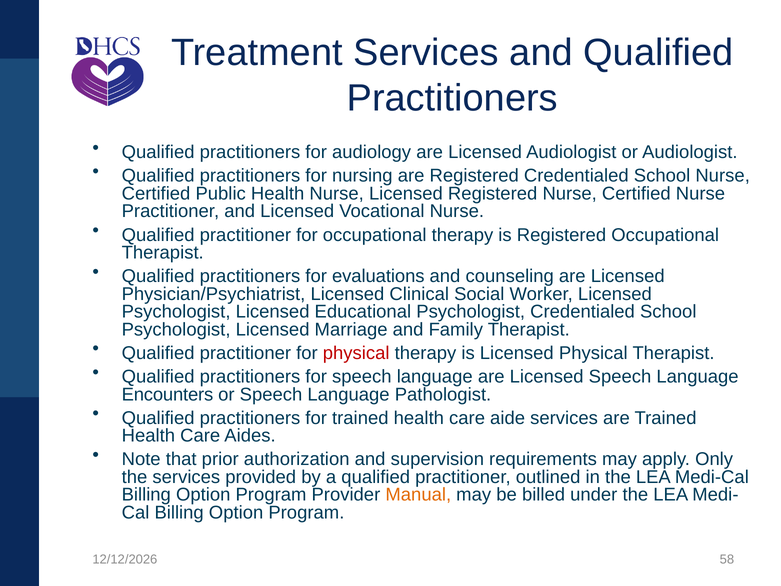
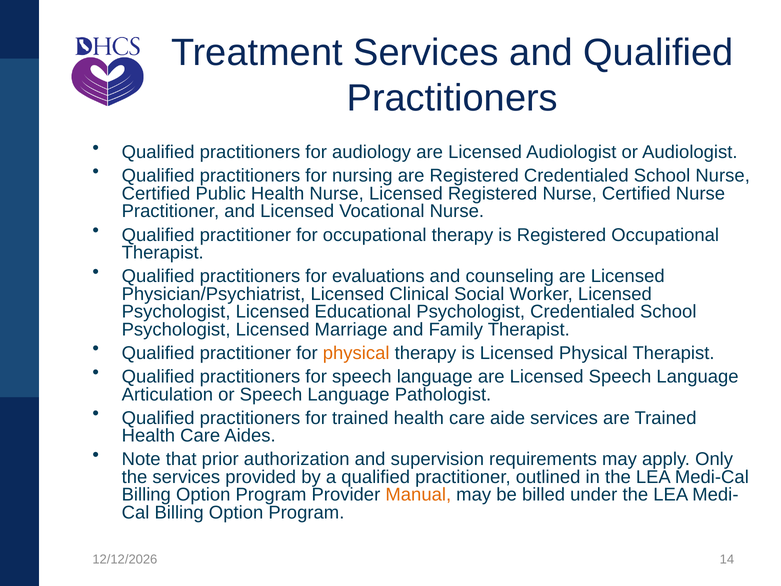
physical colour: red -> orange (356, 353)
Encounters: Encounters -> Articulation (167, 394)
58: 58 -> 14 (727, 559)
